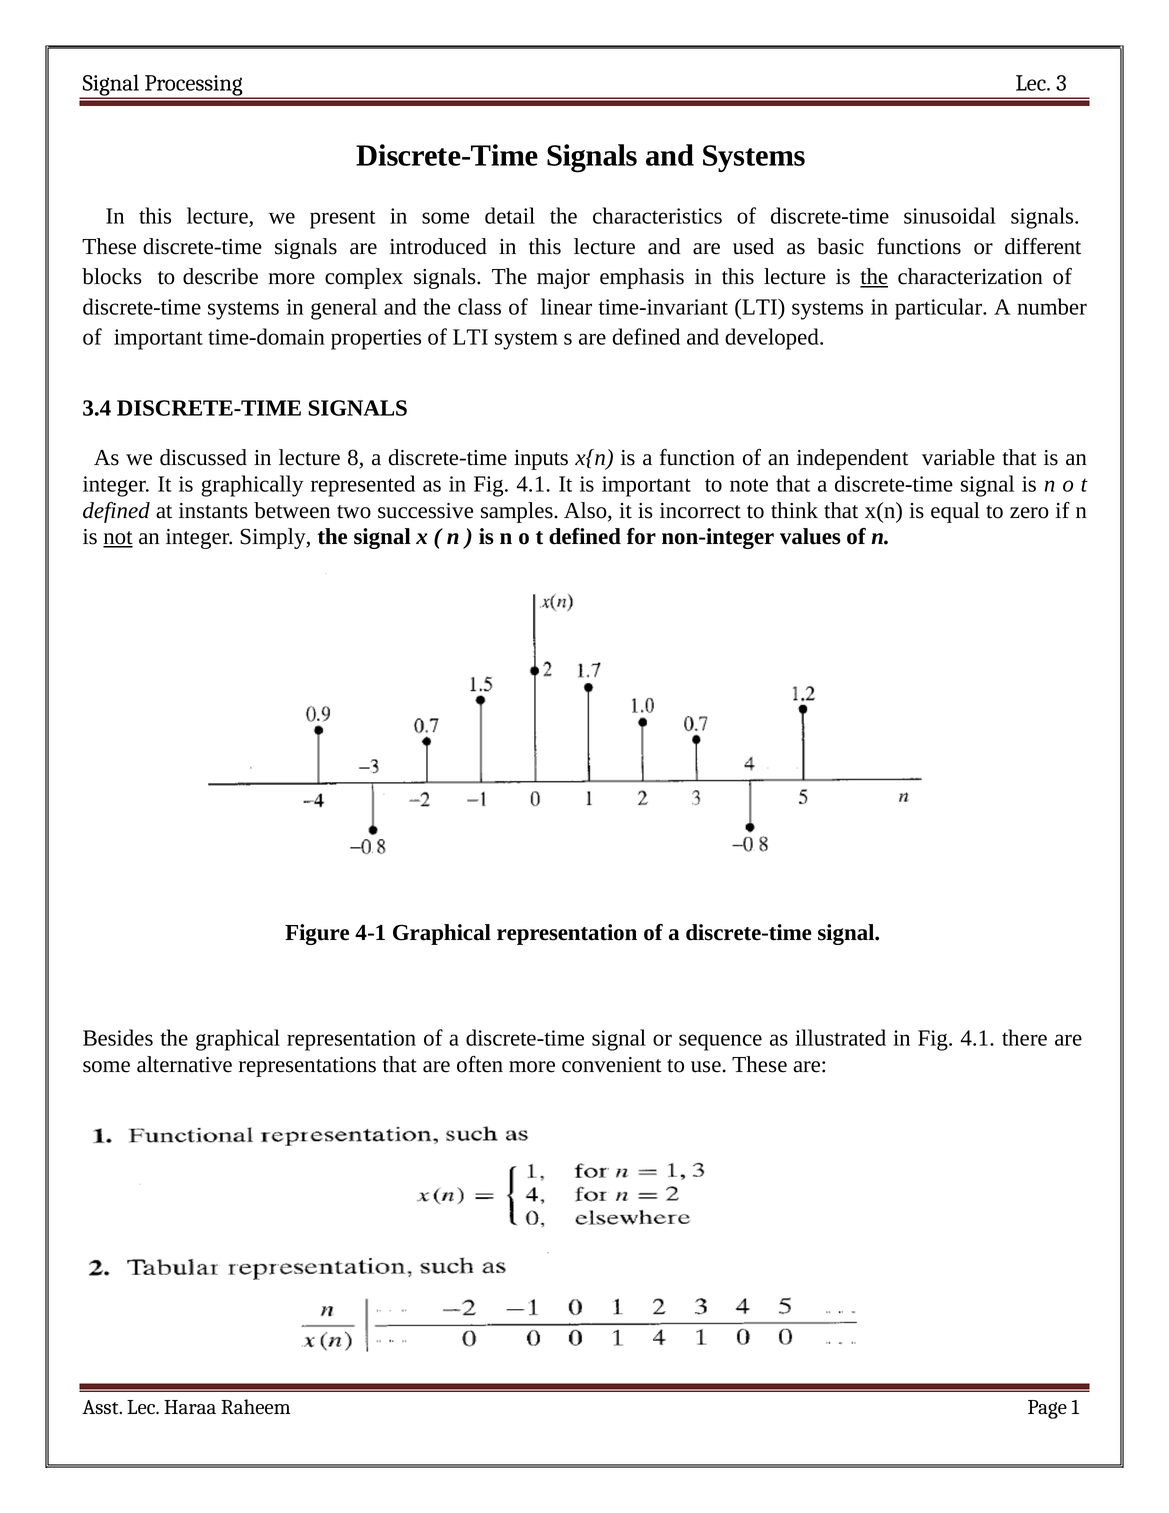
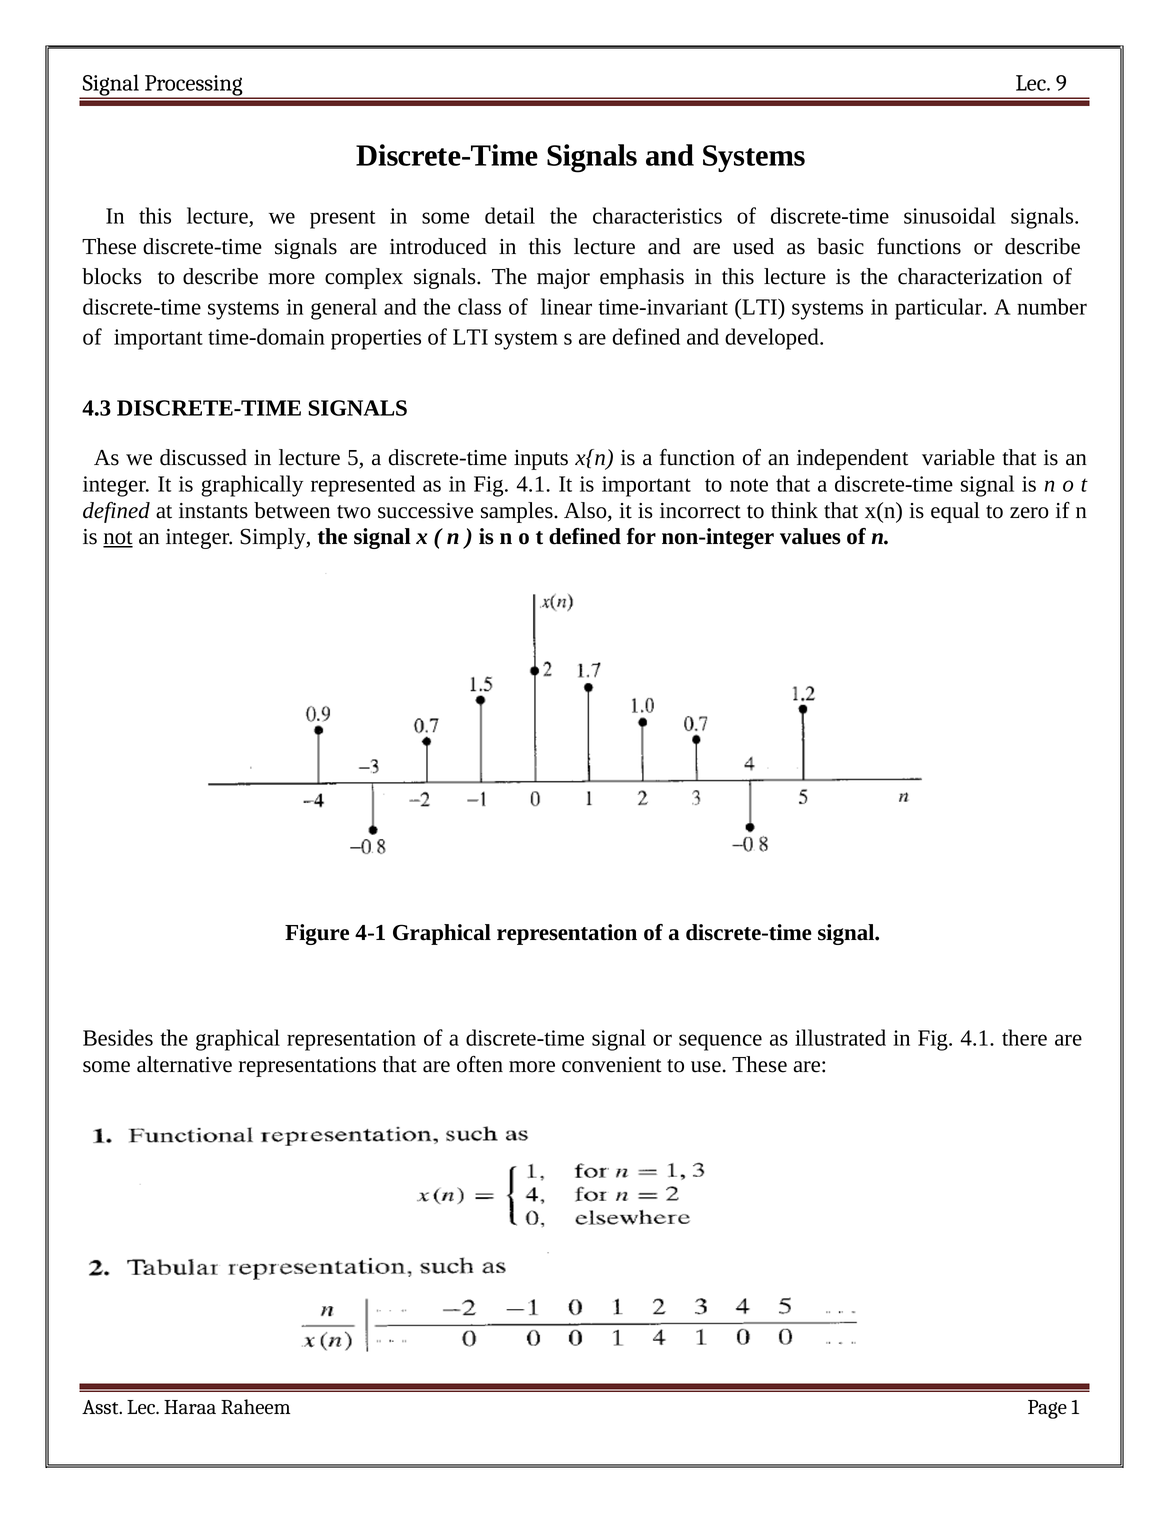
3: 3 -> 9 (1061, 83)
or different: different -> describe (1043, 246)
the underline: present -> none (874, 277)
3.4: 3.4 -> 4.3 (97, 408)
8: 8 -> 5 (356, 458)
